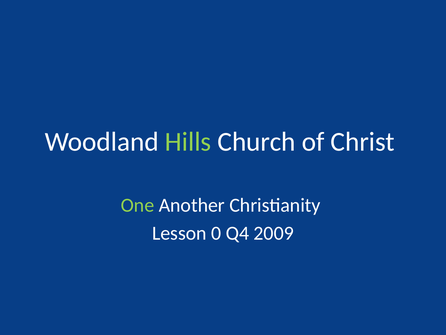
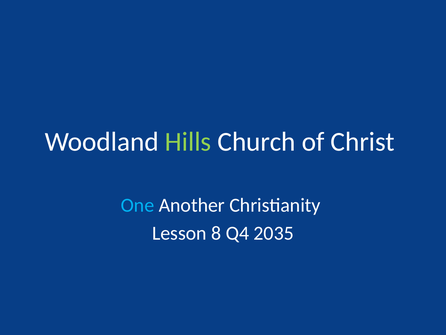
One colour: light green -> light blue (138, 205)
0: 0 -> 8 (216, 233)
2009: 2009 -> 2035 (274, 233)
